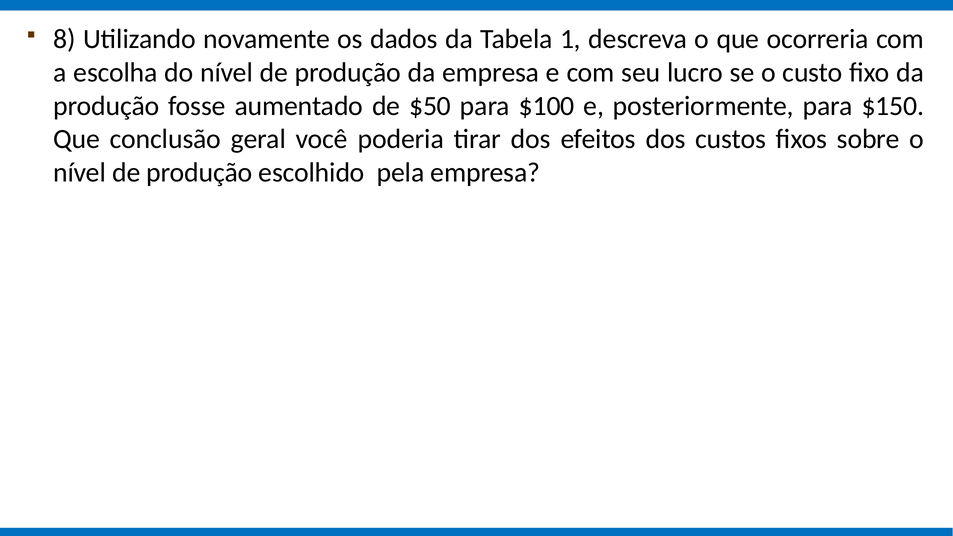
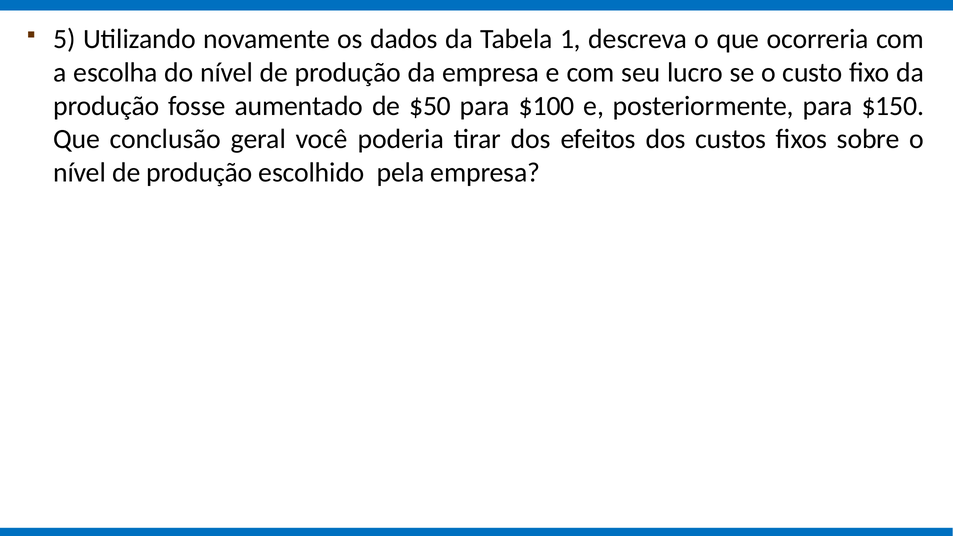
8: 8 -> 5 (65, 39)
